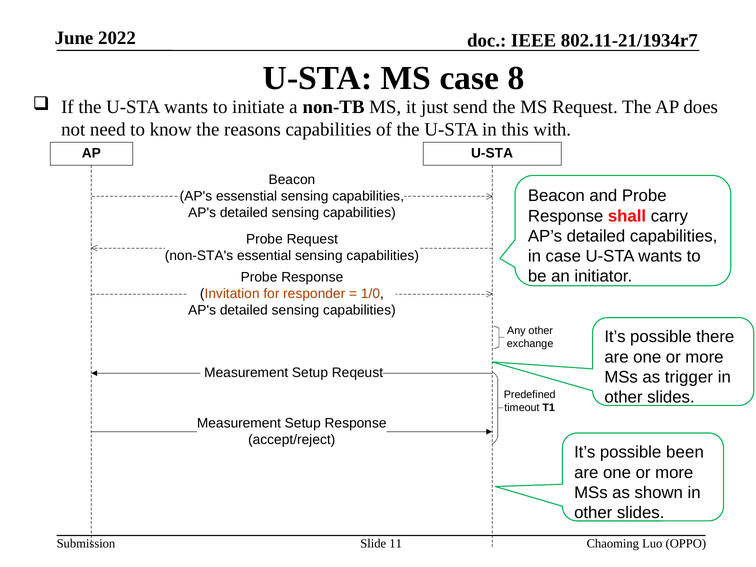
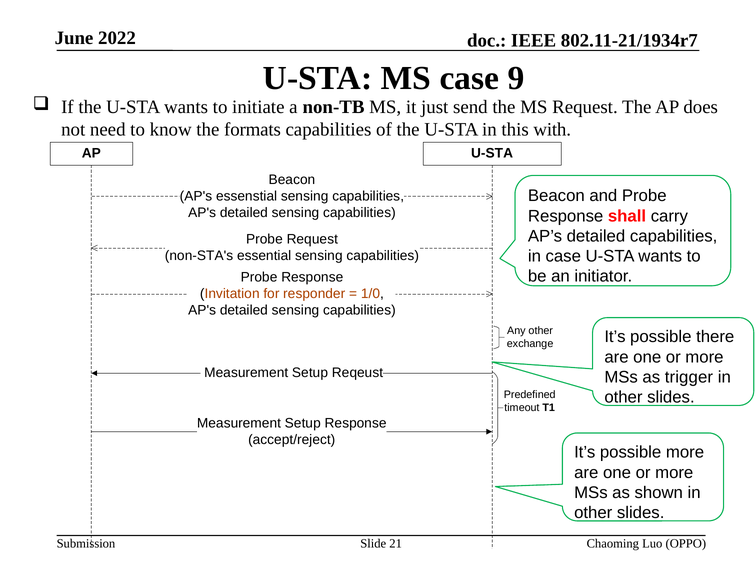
8: 8 -> 9 (516, 78)
reasons: reasons -> formats (253, 130)
possible been: been -> more (685, 452)
11: 11 -> 21 (396, 544)
